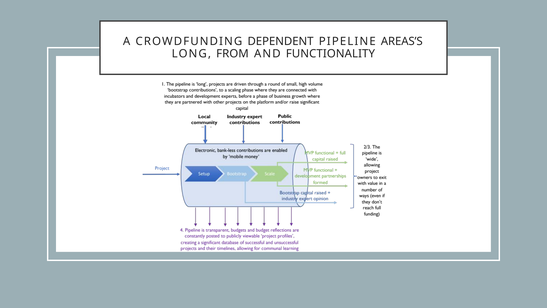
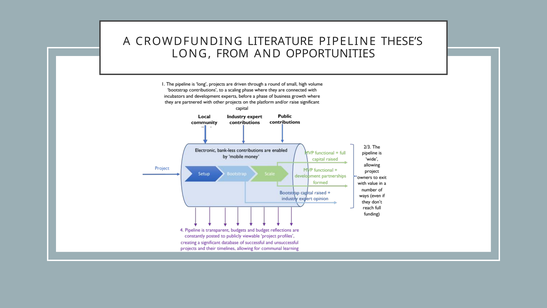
DEPENDENT: DEPENDENT -> LITERATURE (280, 41)
AREAS’S: AREAS’S -> THESE’S (402, 41)
FUNCTIONALITY: FUNCTIONALITY -> OPPORTUNITIES (330, 54)
